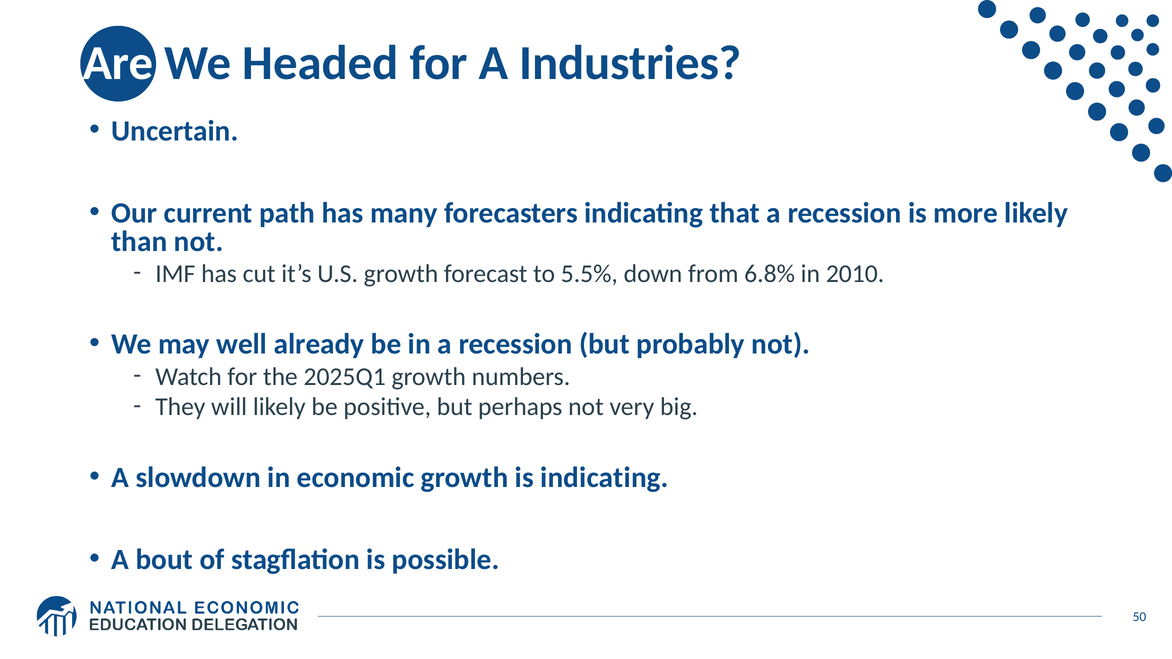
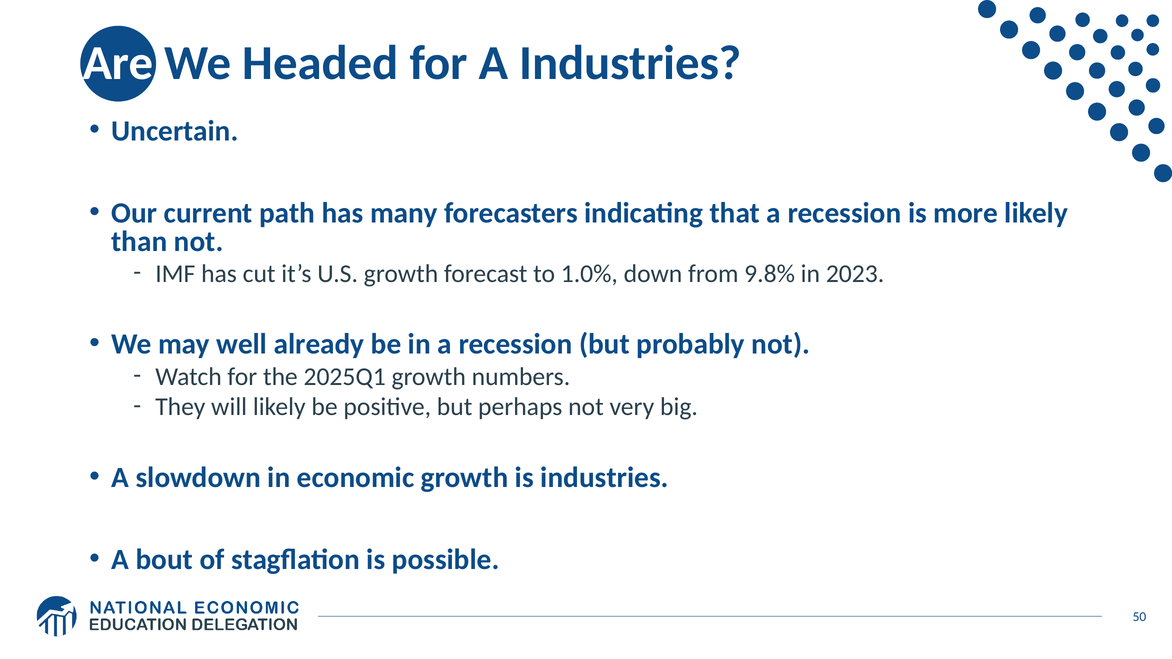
5.5%: 5.5% -> 1.0% (589, 274)
6.8%: 6.8% -> 9.8% (770, 274)
2010: 2010 -> 2023 (855, 274)
is indicating: indicating -> industries (605, 478)
